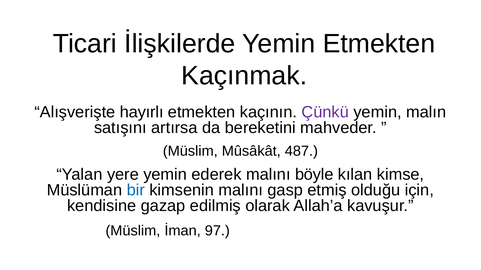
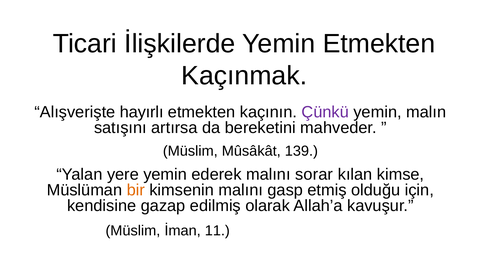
487: 487 -> 139 (301, 151)
böyle: böyle -> sorar (314, 175)
bir colour: blue -> orange (136, 190)
97: 97 -> 11 (217, 231)
